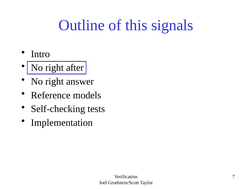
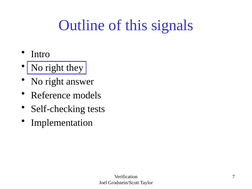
after: after -> they (75, 68)
